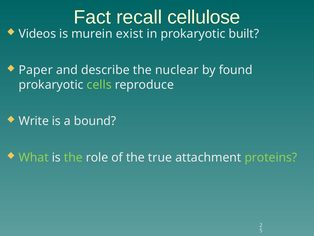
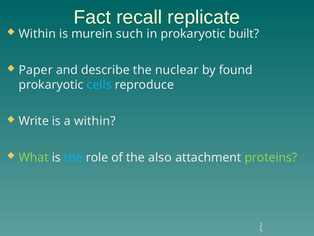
cellulose: cellulose -> replicate (204, 17)
Videos: Videos -> Within (37, 34)
exist: exist -> such (130, 34)
cells colour: light green -> light blue (99, 85)
a bound: bound -> within (95, 121)
the colour: light green -> light blue (73, 157)
true: true -> also (160, 157)
